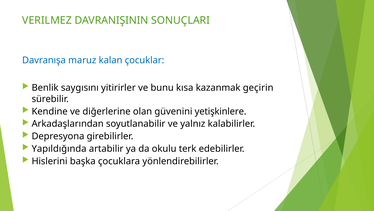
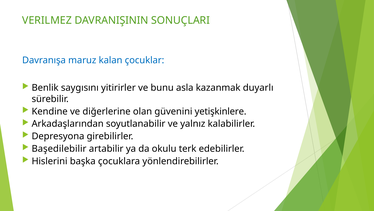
kısa: kısa -> asla (185, 88)
geçirin: geçirin -> duyarlı (258, 88)
Yapıldığında: Yapıldığında -> Başedilebilir (59, 148)
